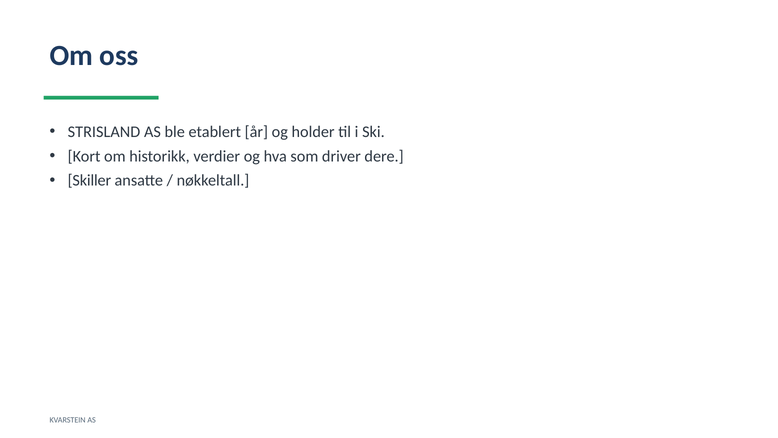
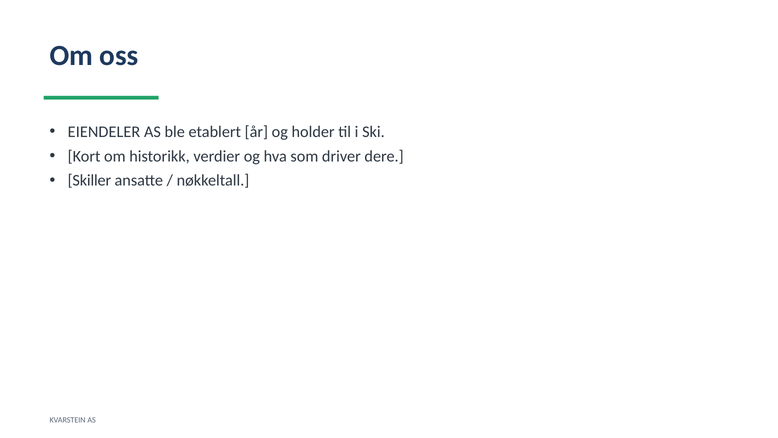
STRISLAND: STRISLAND -> EIENDELER (104, 132)
